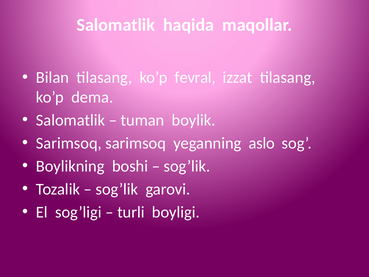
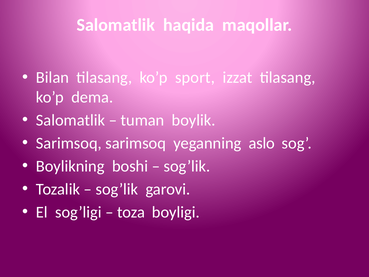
fevral: fevral -> sport (195, 77)
turli: turli -> toza (131, 212)
